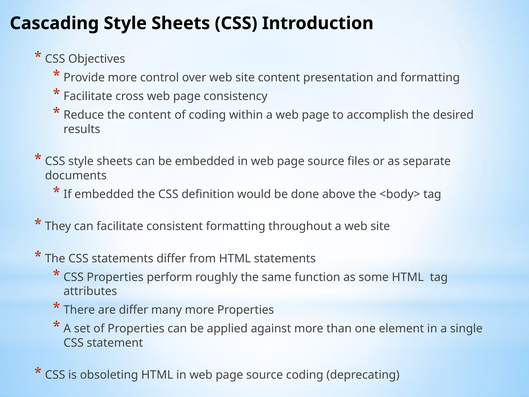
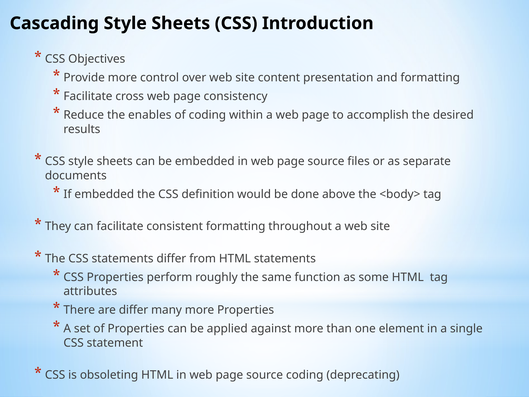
the content: content -> enables (150, 115)
